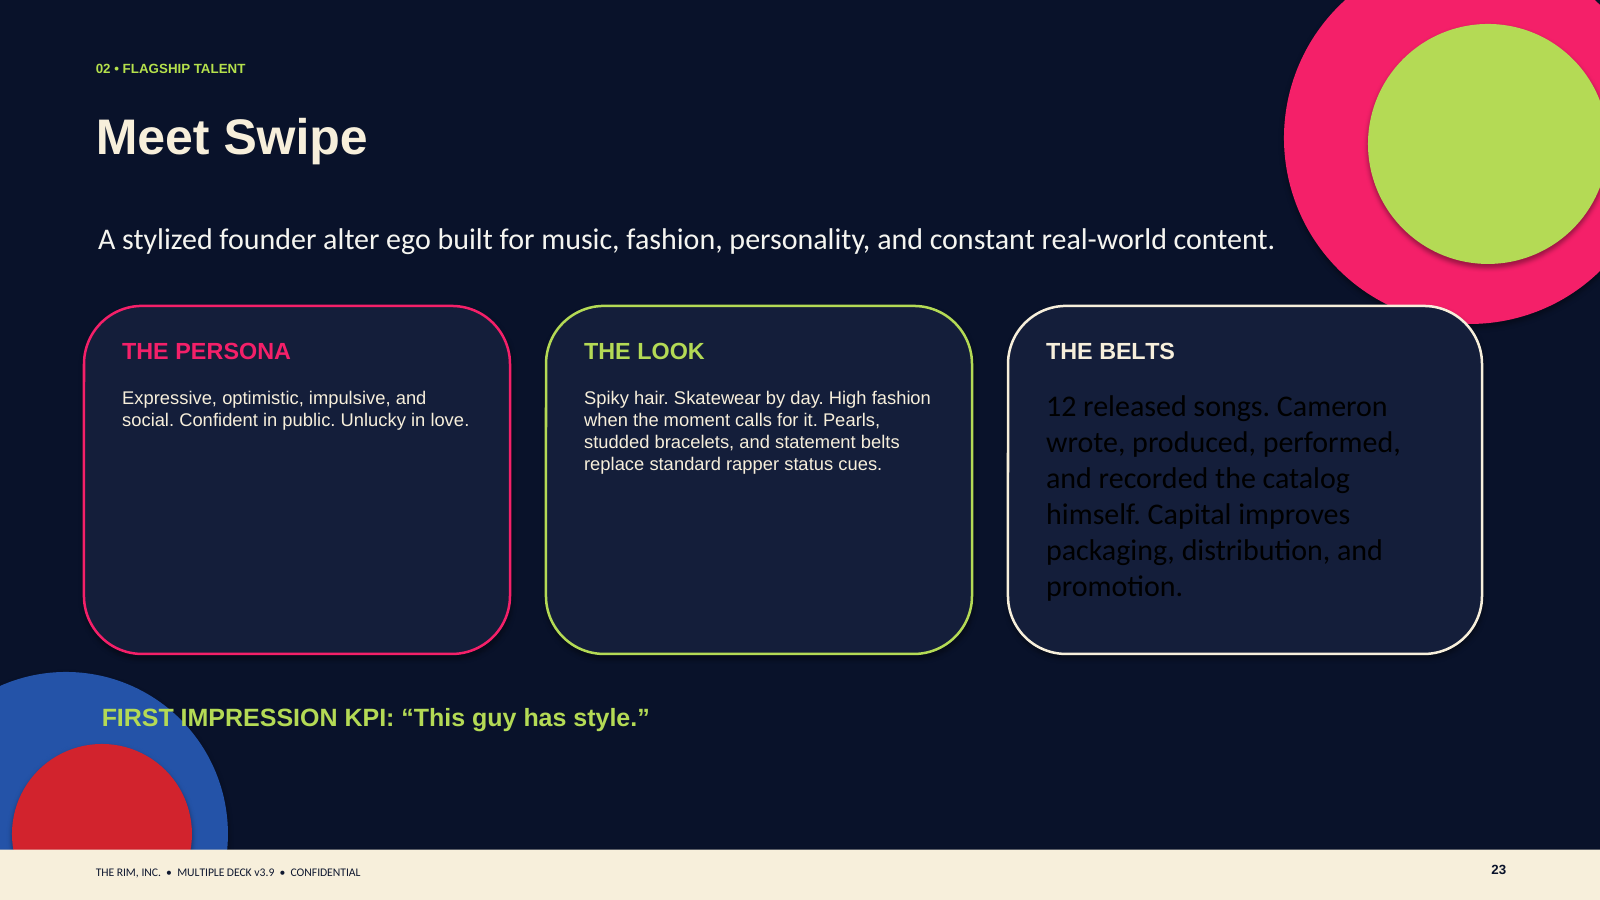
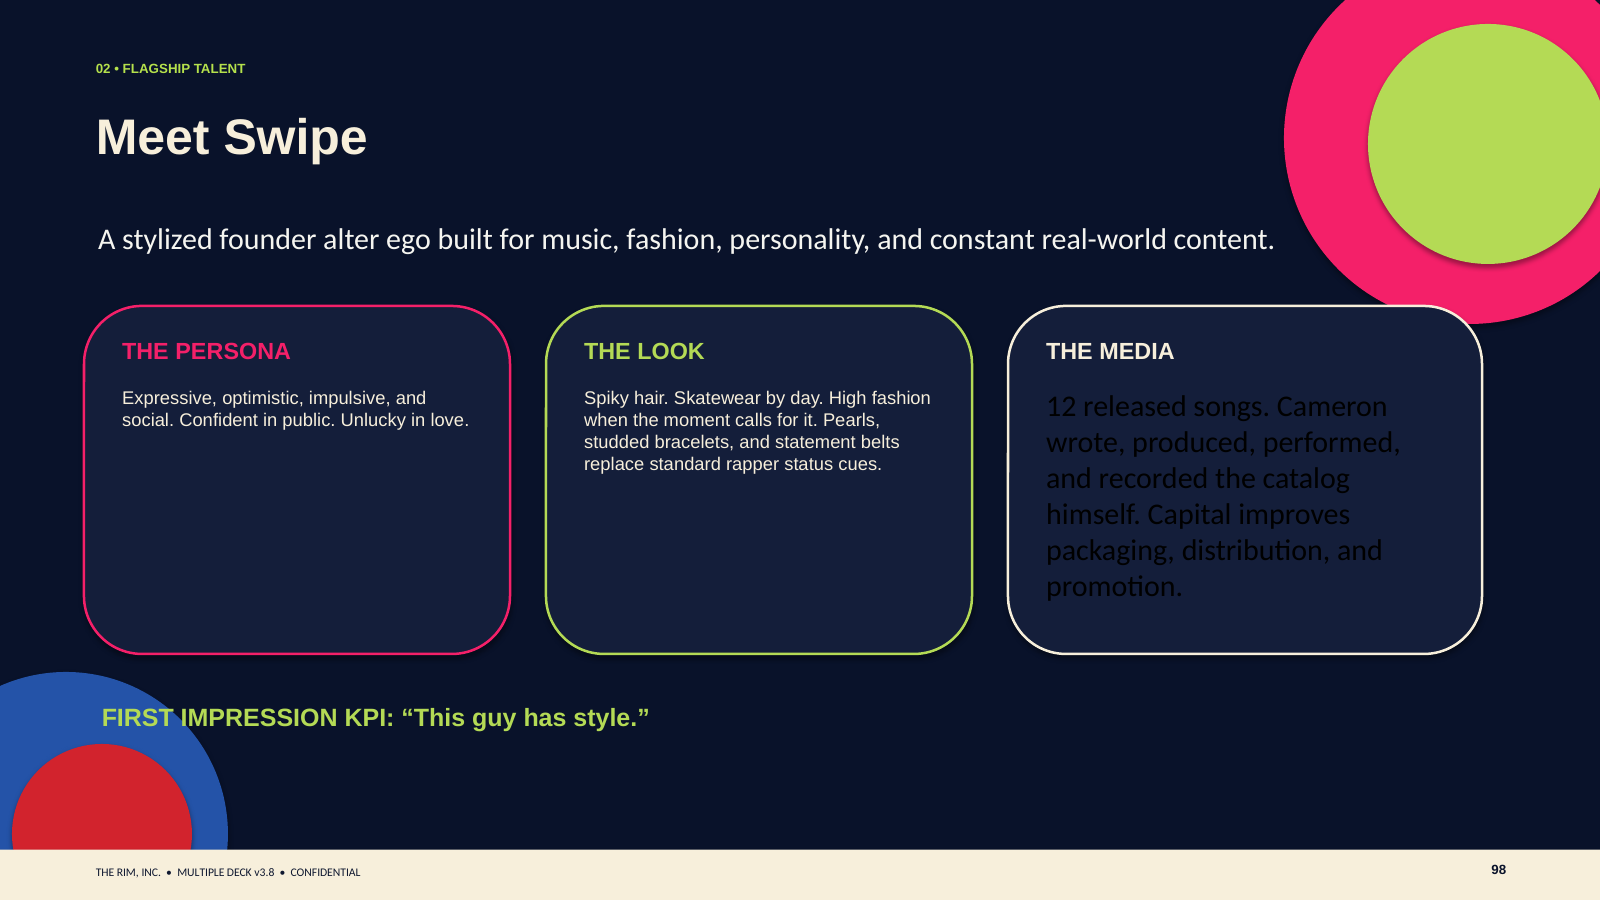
THE BELTS: BELTS -> MEDIA (1137, 352)
v3.9: v3.9 -> v3.8 (264, 873)
23: 23 -> 98 (1499, 870)
